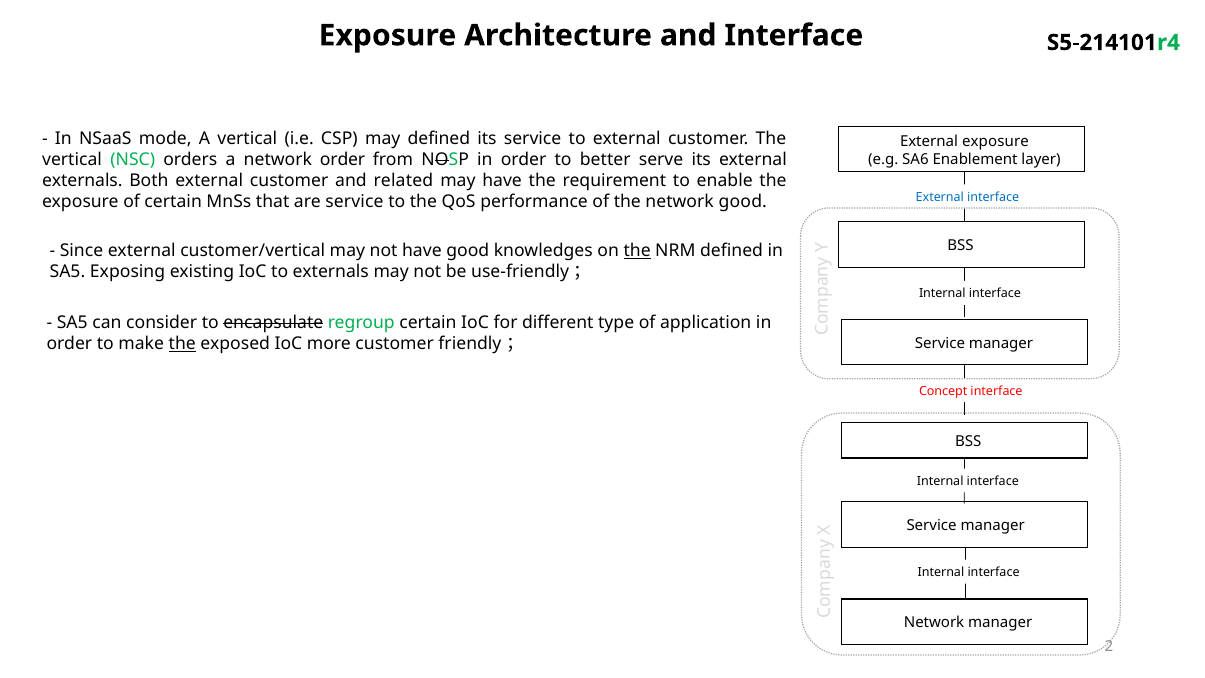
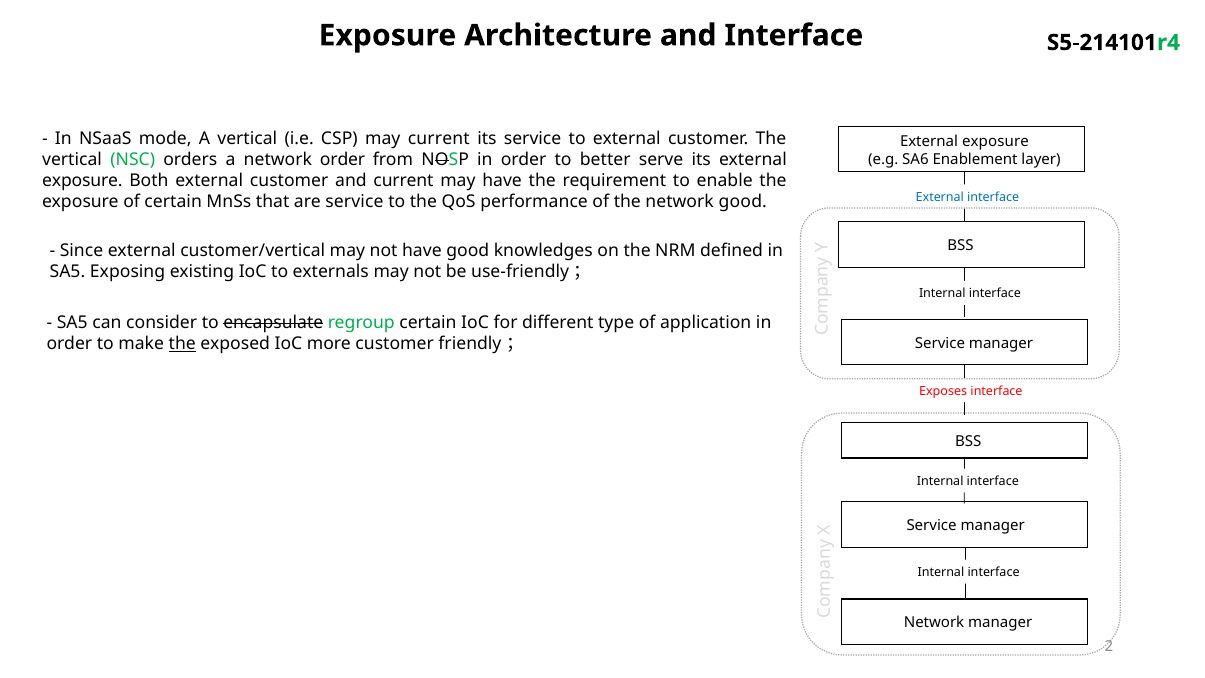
may defined: defined -> current (439, 139)
externals: externals -> exposure (82, 181)
and related: related -> current (404, 181)
the underline: present -> none (637, 251)
Concept: Concept -> Exposes (943, 391)
